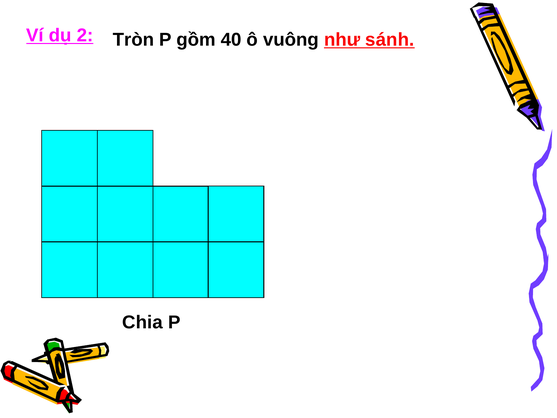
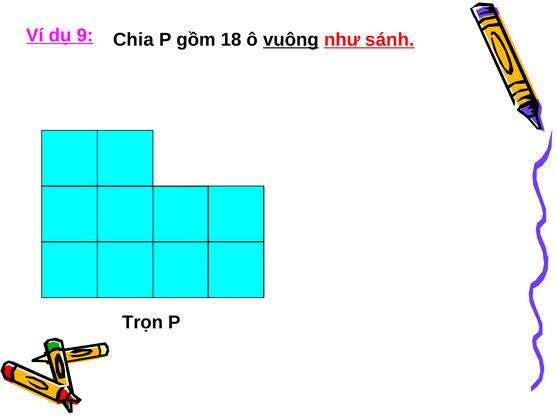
2: 2 -> 9 (85, 35)
Tròn: Tròn -> Chia (133, 40)
40: 40 -> 18 (231, 40)
vuông underline: none -> present (291, 40)
Chia: Chia -> Trọn (143, 322)
